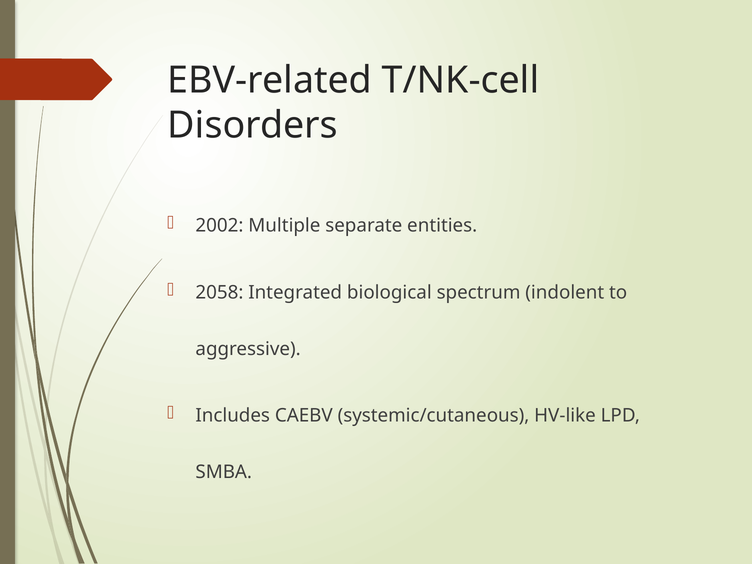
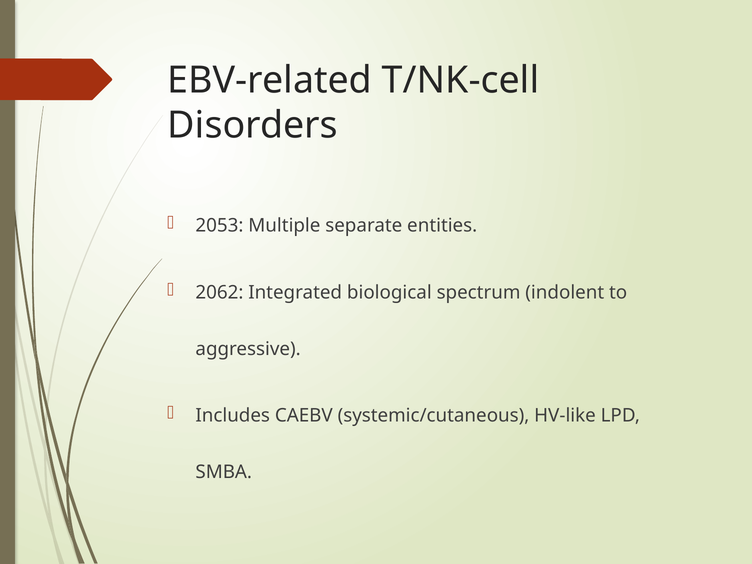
2002: 2002 -> 2053 (219, 226)
2058: 2058 -> 2062 (219, 293)
